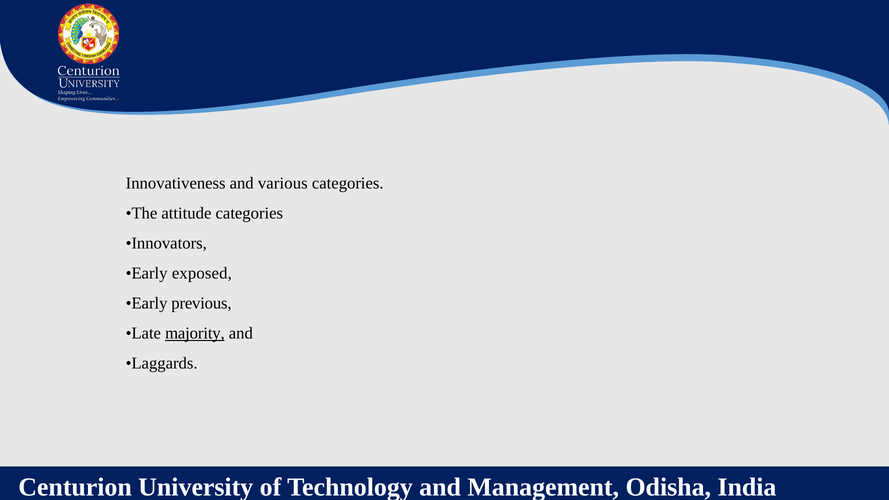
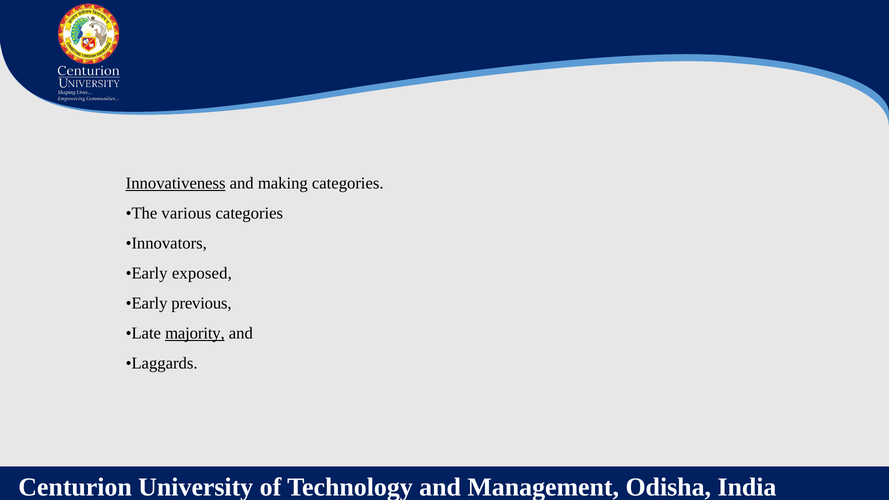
Innovativeness underline: none -> present (176, 183)
various: various -> making (283, 183)
attitude: attitude -> various (186, 213)
